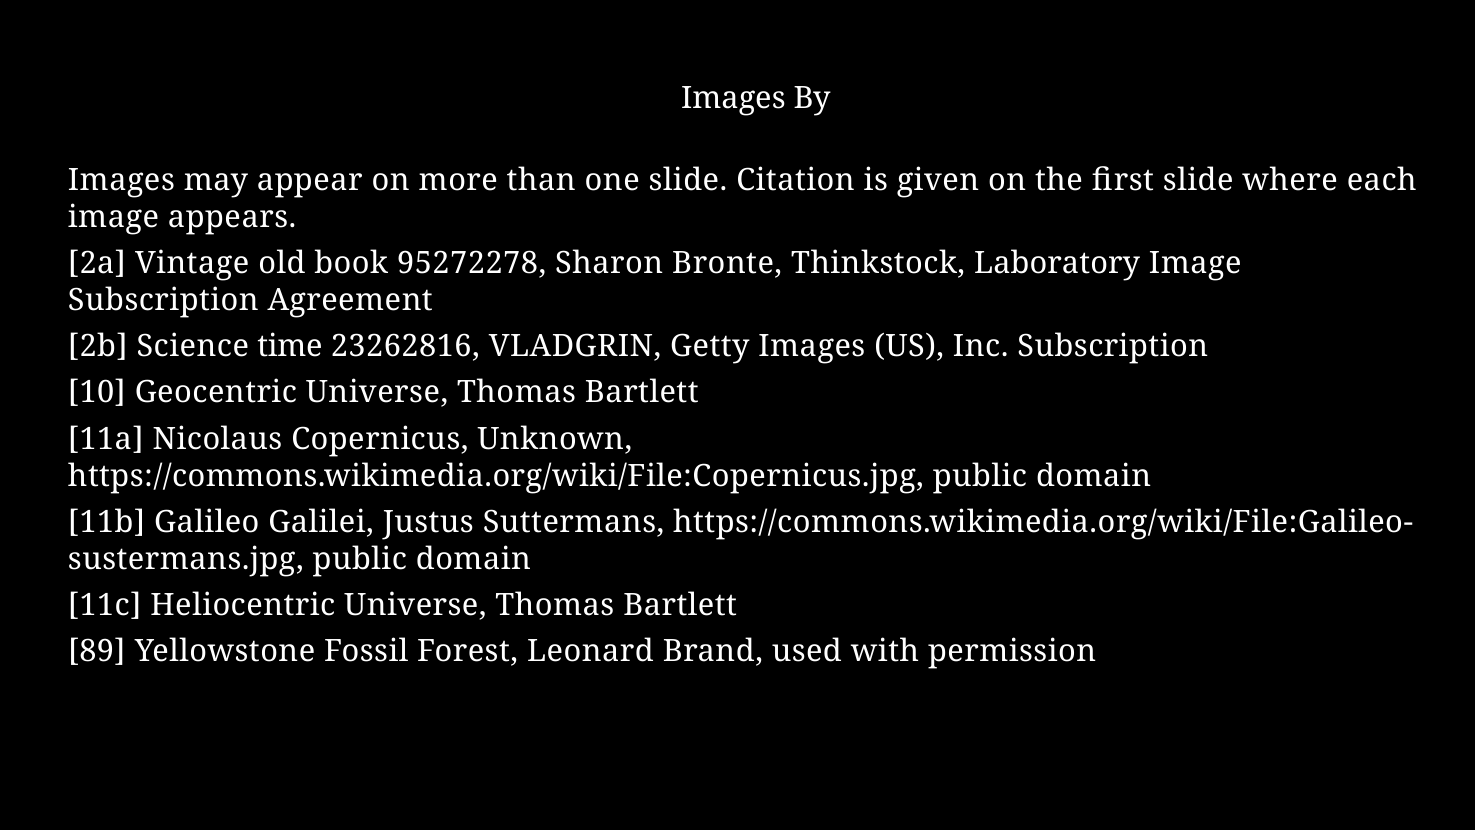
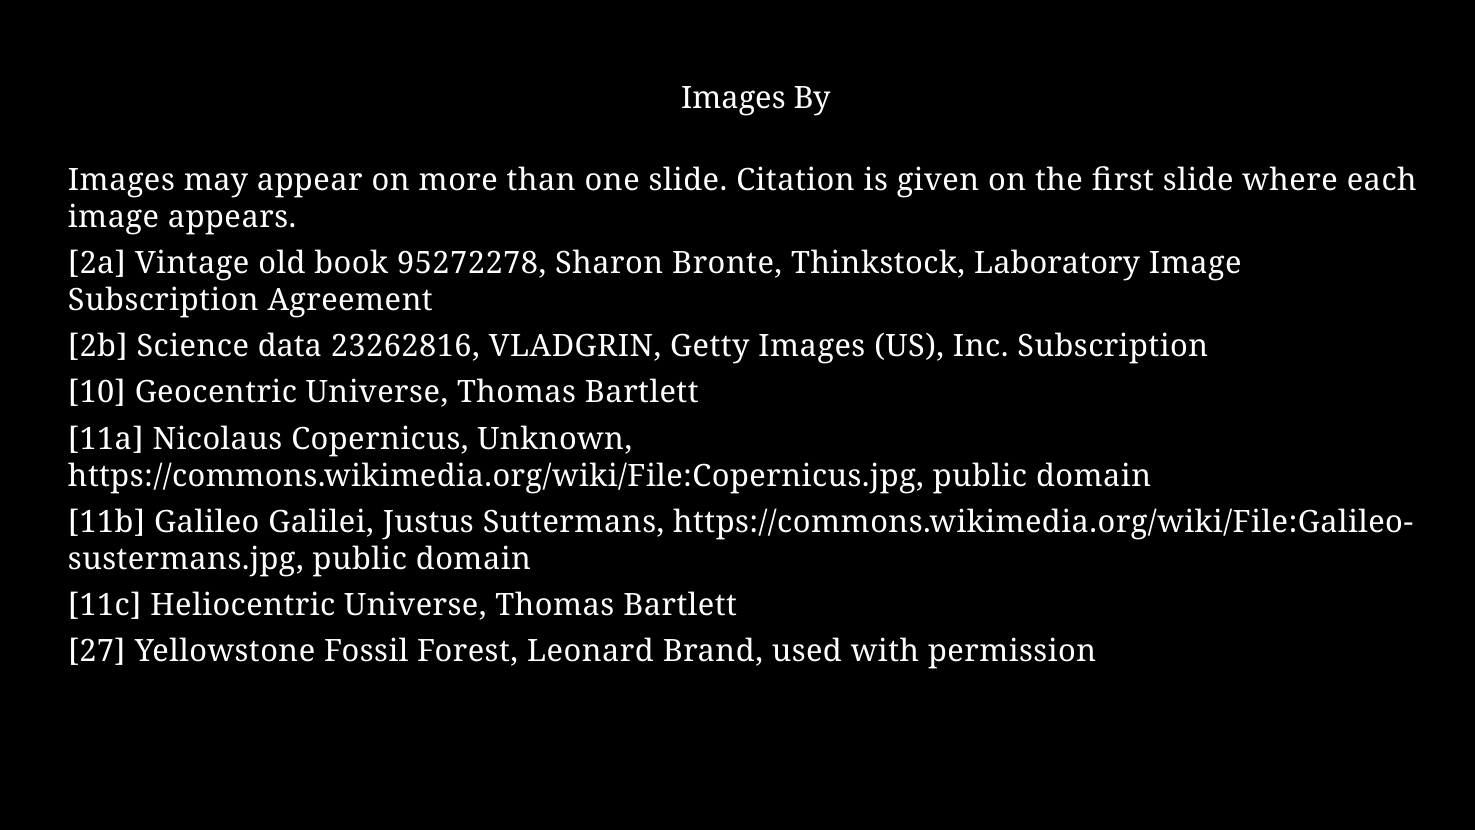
time: time -> data (290, 346)
89: 89 -> 27 (97, 651)
